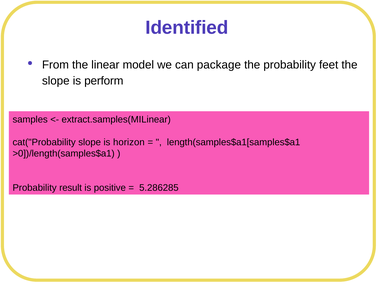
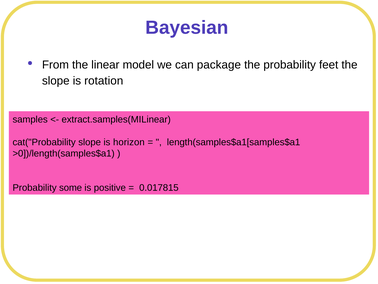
Identified: Identified -> Bayesian (187, 28)
perform: perform -> rotation (104, 81)
result: result -> some (71, 187)
5.286285: 5.286285 -> 0.017815 (159, 187)
